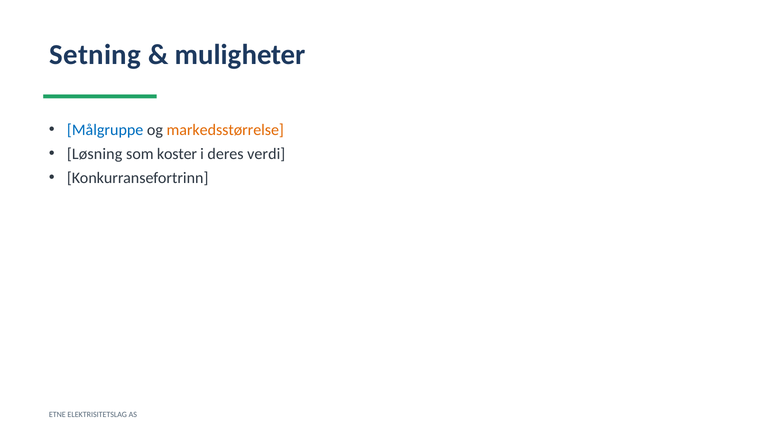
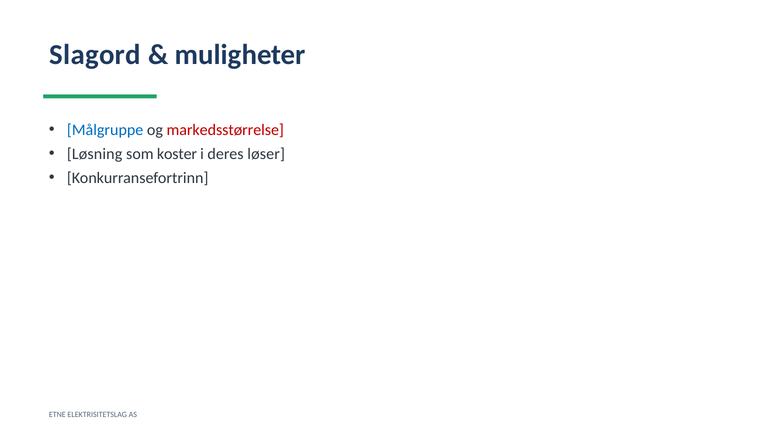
Setning: Setning -> Slagord (95, 55)
markedsstørrelse colour: orange -> red (225, 130)
verdi: verdi -> løser (266, 154)
